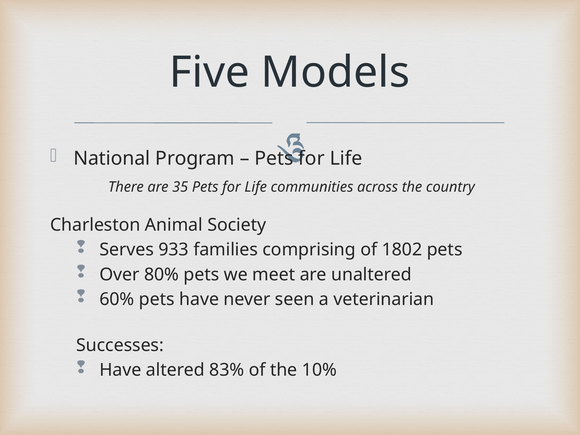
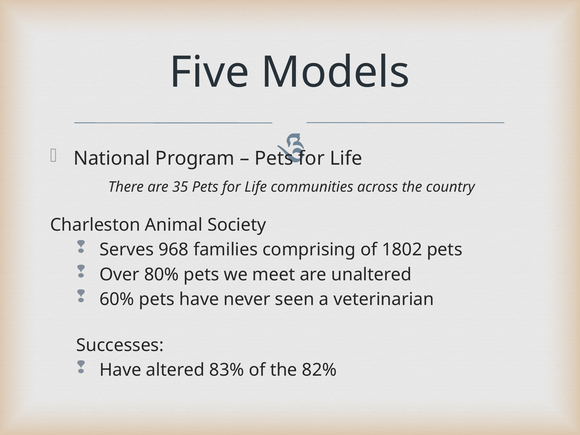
933: 933 -> 968 (174, 250)
10%: 10% -> 82% (319, 370)
